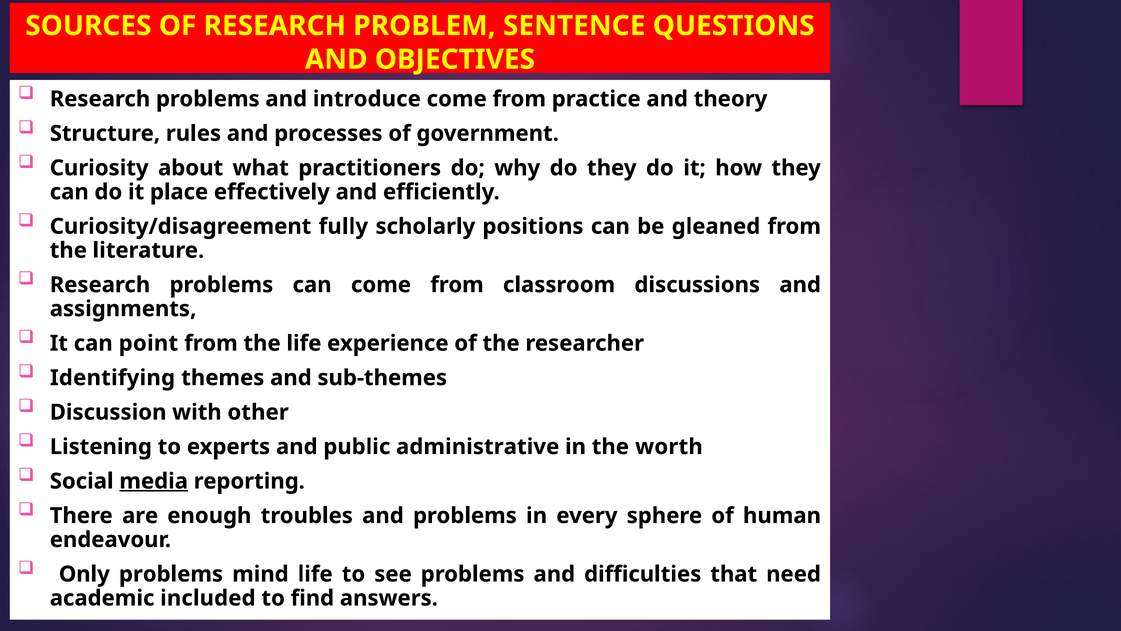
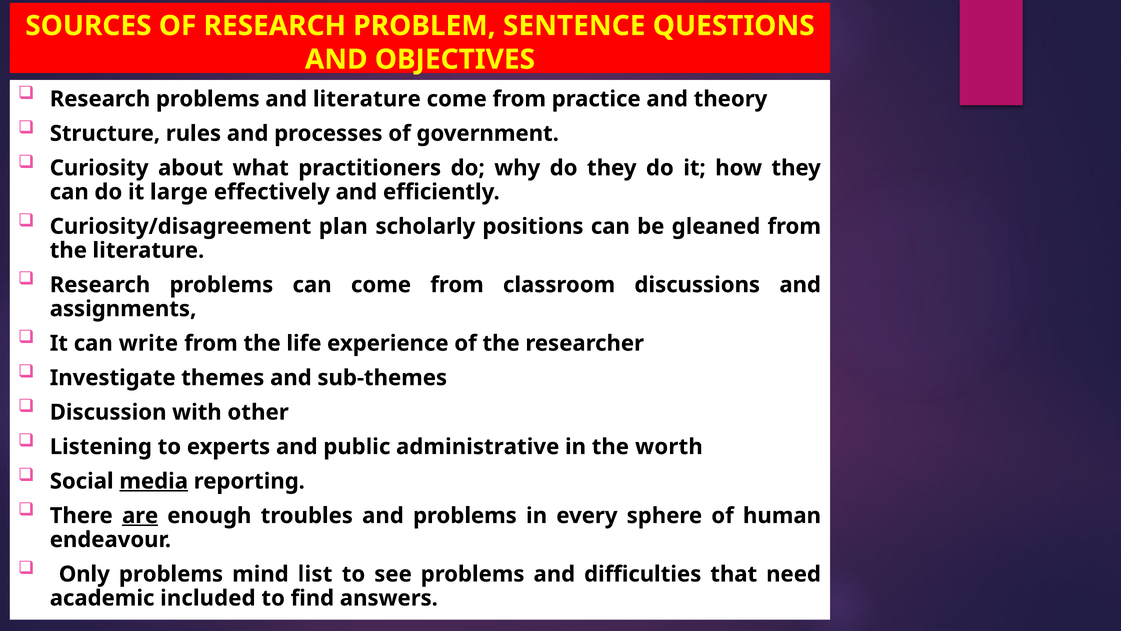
and introduce: introduce -> literature (367, 99)
place: place -> large (179, 192)
fully: fully -> plan (343, 226)
point: point -> write (148, 343)
Identifying: Identifying -> Investigate (113, 378)
are underline: none -> present (140, 515)
mind life: life -> list (315, 574)
